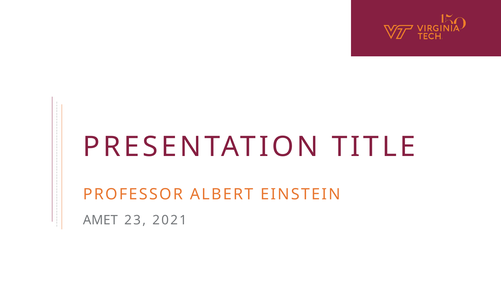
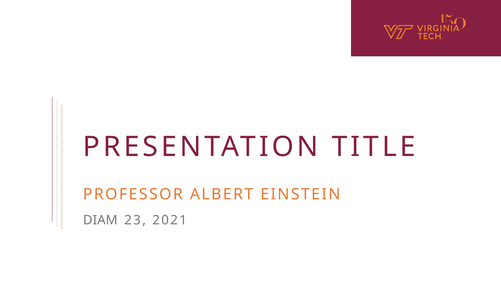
AMET: AMET -> DIAM (100, 220)
